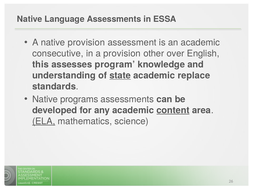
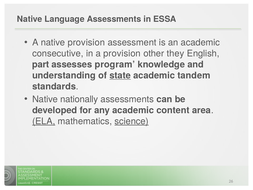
over: over -> they (175, 53)
this: this -> part (41, 64)
replace: replace -> tandem (194, 75)
programs: programs -> nationally (79, 99)
content underline: present -> none (173, 110)
science underline: none -> present (132, 121)
